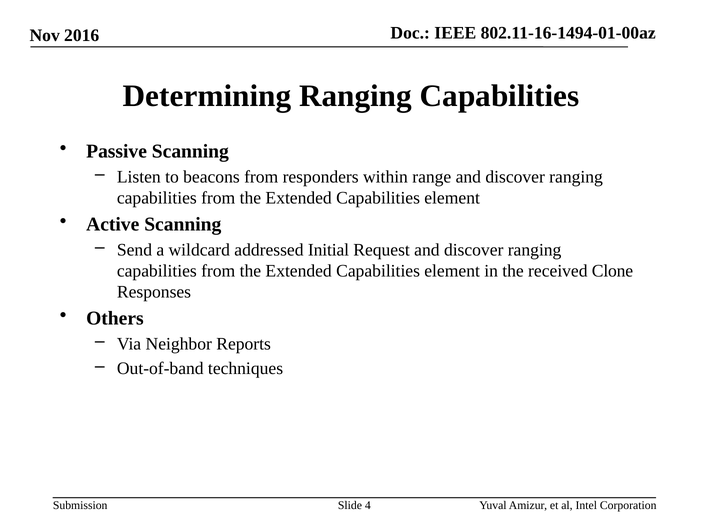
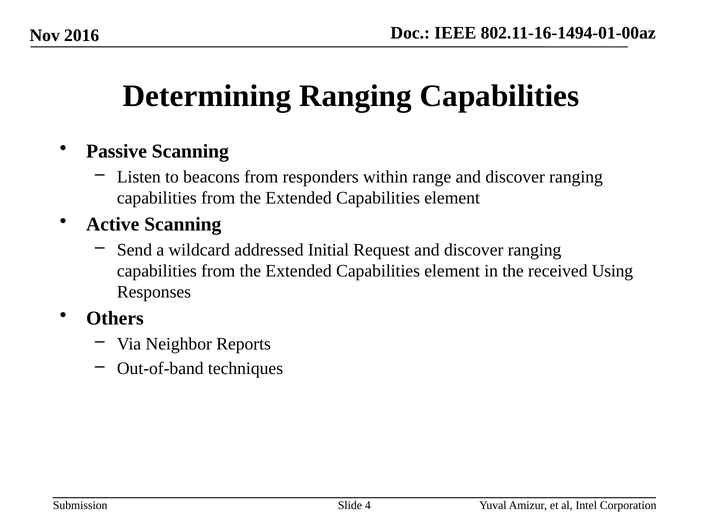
Clone: Clone -> Using (612, 271)
